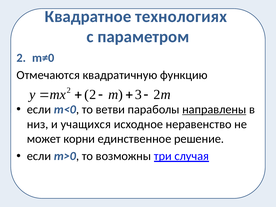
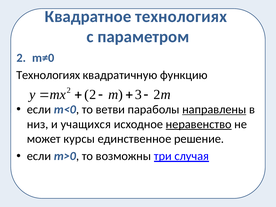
Отмечаются: Отмечаются -> Технологиях (48, 75)
неравенство underline: none -> present (199, 124)
корни: корни -> курсы (79, 139)
